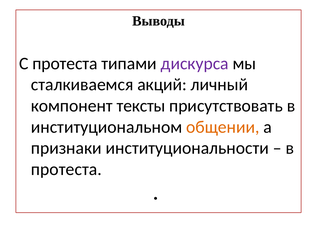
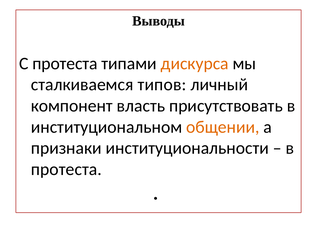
дискурса colour: purple -> orange (195, 63)
акций: акций -> типов (162, 85)
тексты: тексты -> власть (141, 106)
